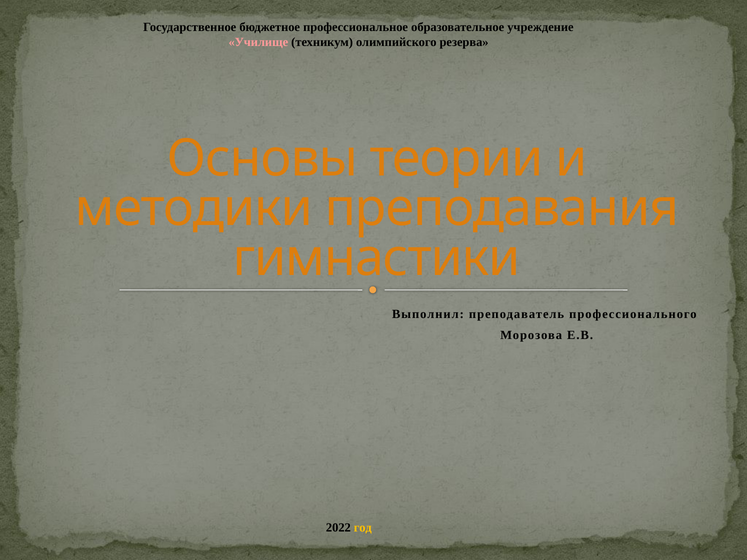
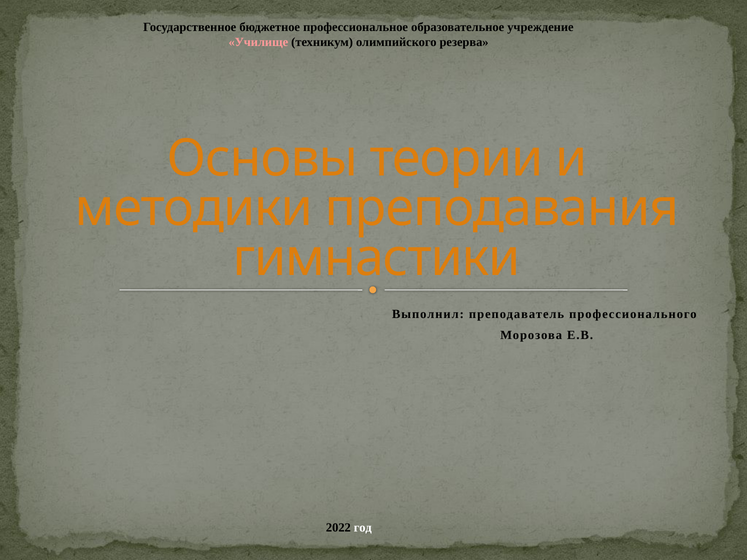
год colour: yellow -> white (363, 528)
